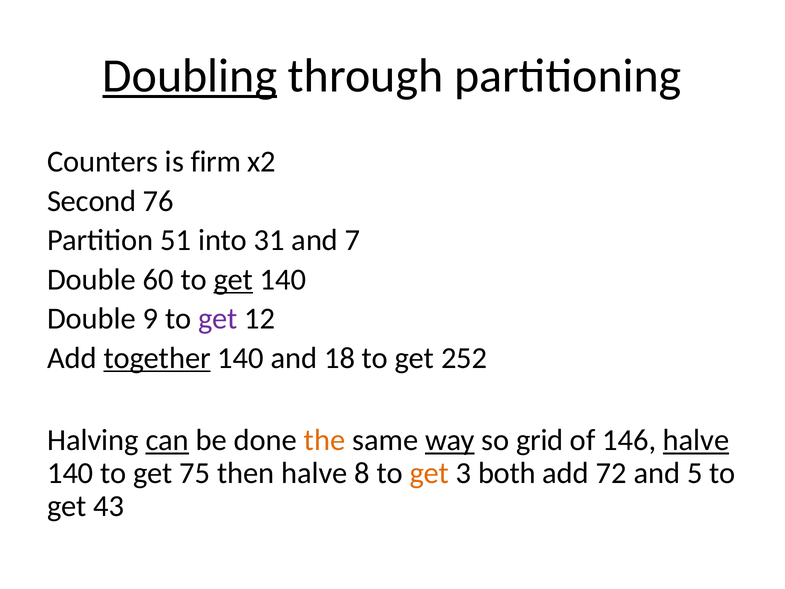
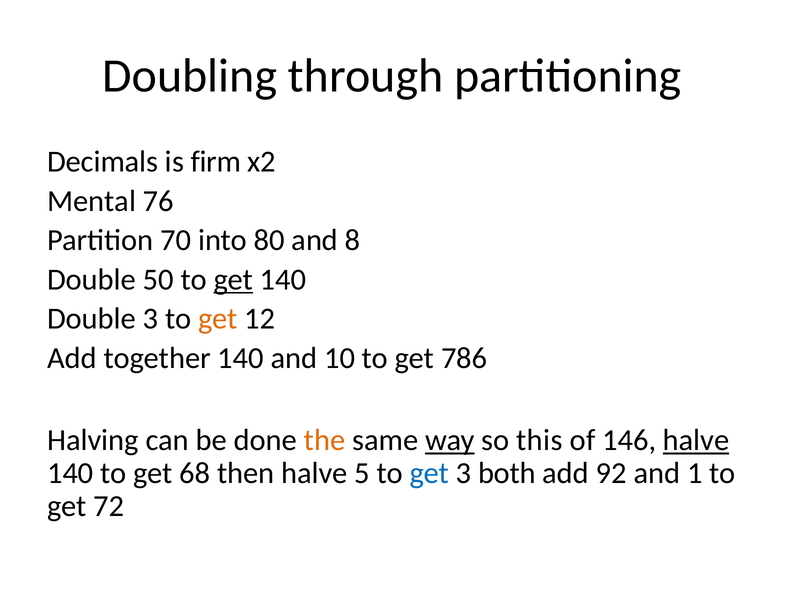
Doubling underline: present -> none (190, 76)
Counters: Counters -> Decimals (103, 162)
Second: Second -> Mental (92, 201)
51: 51 -> 70 (176, 240)
31: 31 -> 80 (269, 240)
7: 7 -> 8 (353, 240)
60: 60 -> 50 (158, 280)
Double 9: 9 -> 3 (151, 319)
get colour: purple -> orange (218, 319)
together underline: present -> none (157, 358)
18: 18 -> 10 (340, 358)
252: 252 -> 786 (464, 358)
can underline: present -> none (167, 440)
grid: grid -> this (539, 440)
75: 75 -> 68 (195, 473)
8: 8 -> 5 (362, 473)
get colour: orange -> blue (429, 473)
72: 72 -> 92 (611, 473)
5: 5 -> 1 (695, 473)
43: 43 -> 72 (109, 506)
